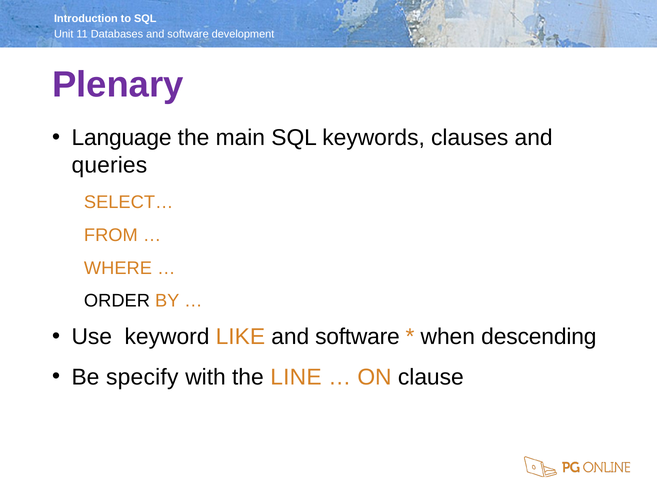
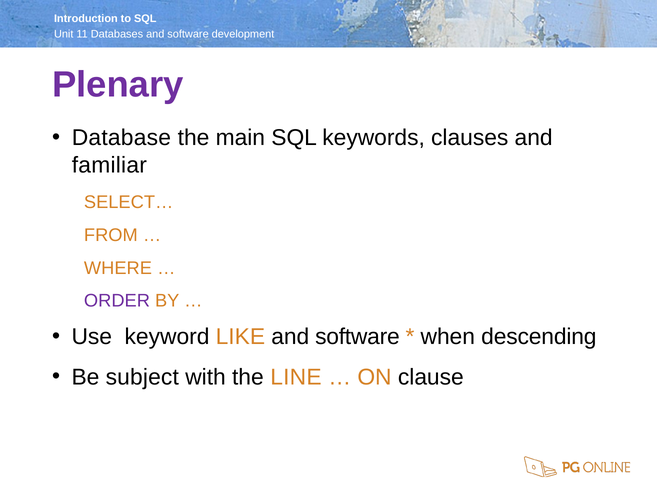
Language: Language -> Database (121, 138)
queries: queries -> familiar (109, 165)
ORDER colour: black -> purple (117, 301)
specify: specify -> subject (142, 377)
